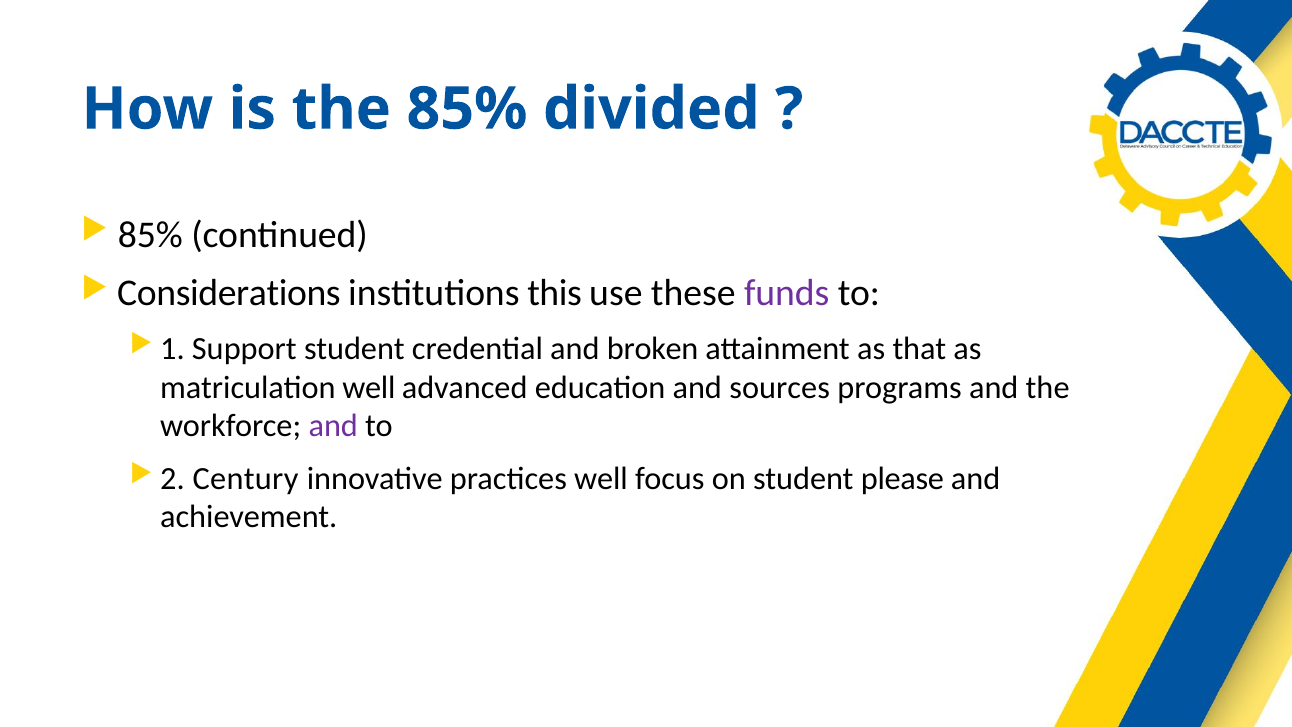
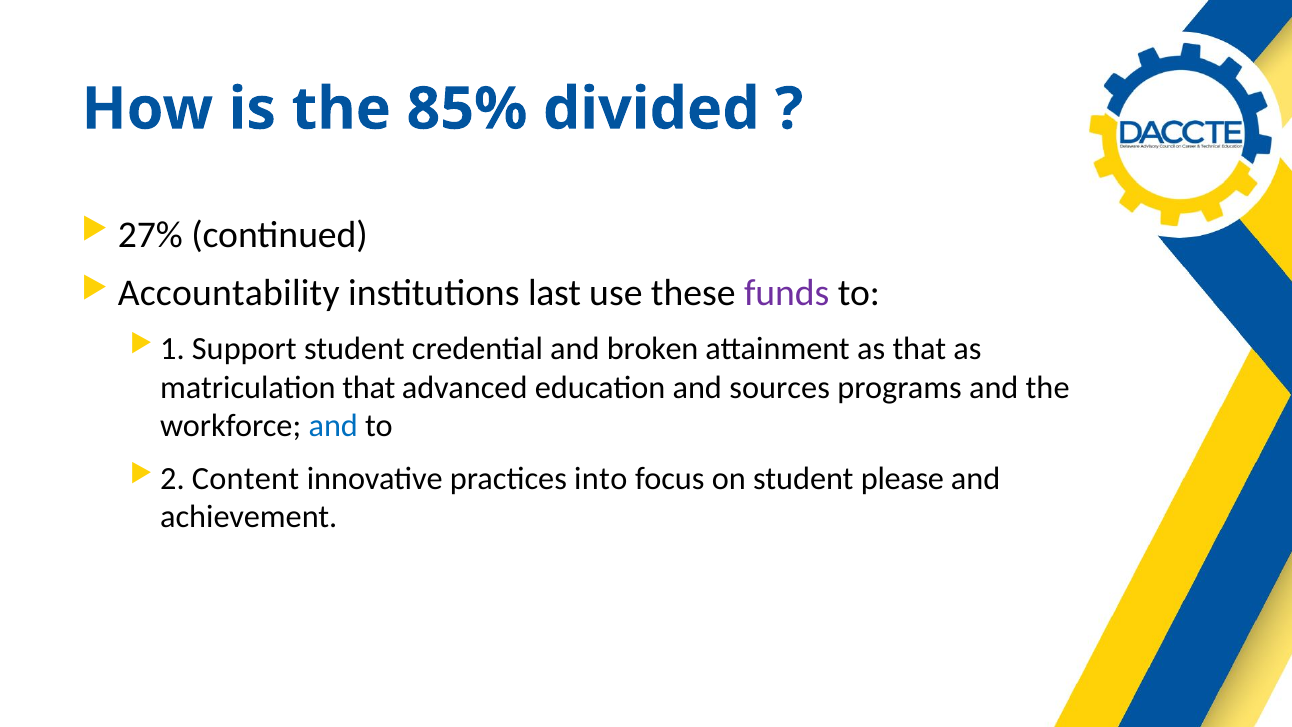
85%: 85% -> 27% (150, 235)
Considerations: Considerations -> Accountability (229, 293)
this: this -> last (555, 293)
matriculation well: well -> that (369, 387)
and colour: purple -> blue (333, 426)
Century: Century -> Content (246, 478)
practices well: well -> into (601, 478)
